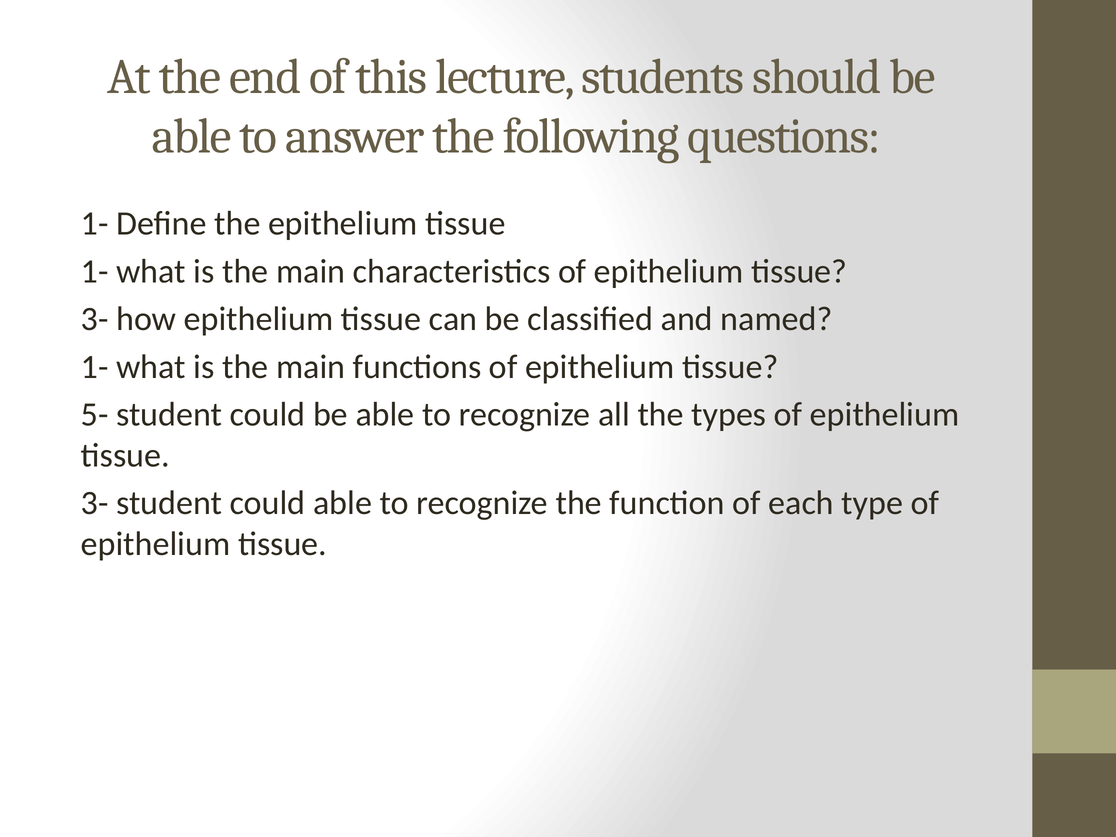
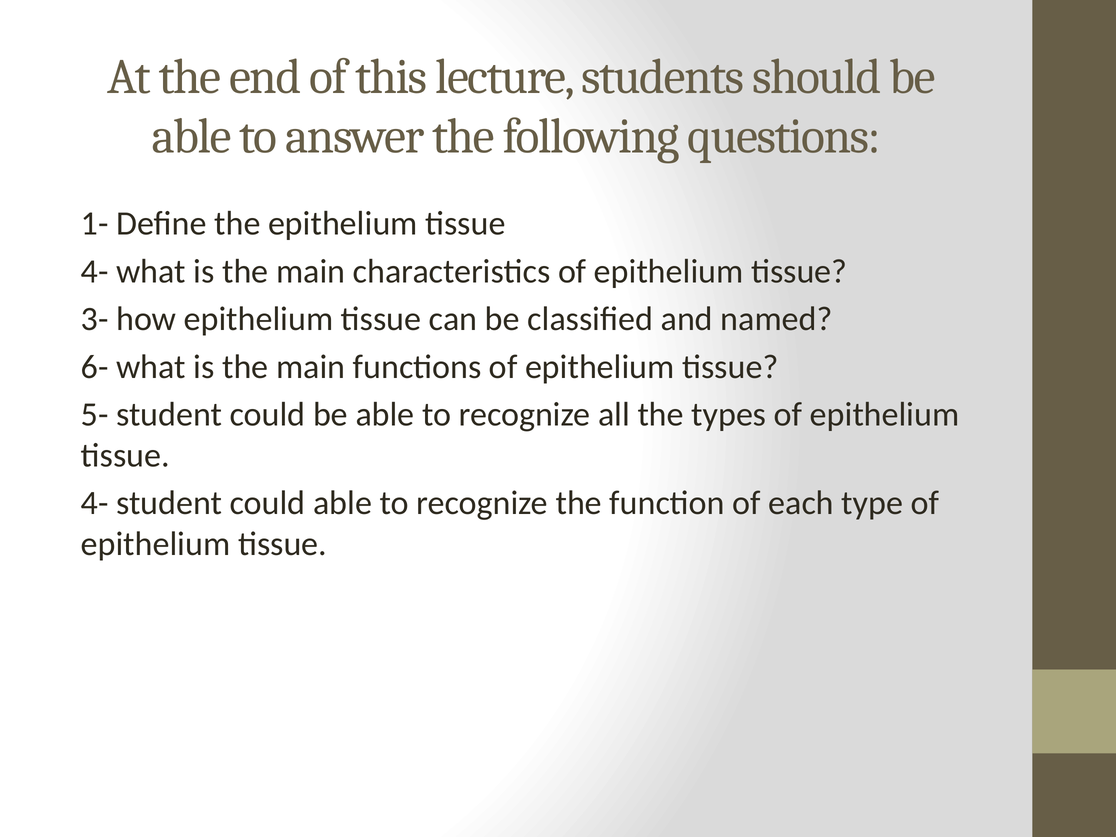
1-: 1- -> 4- (95, 271)
1-: 1- -> 6- (95, 367)
3-: 3- -> 4- (95, 503)
